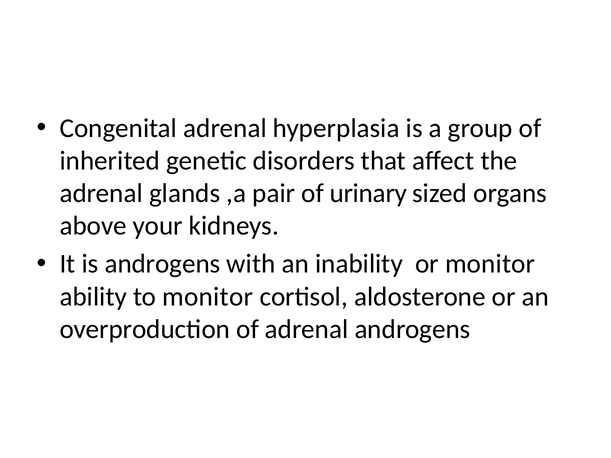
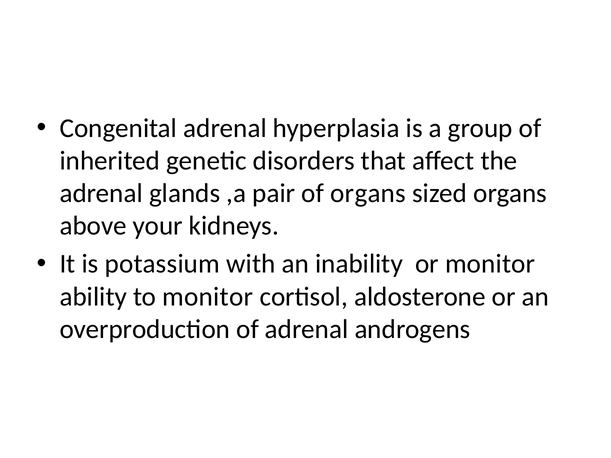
of urinary: urinary -> organs (368, 193)
is androgens: androgens -> potassium (162, 264)
